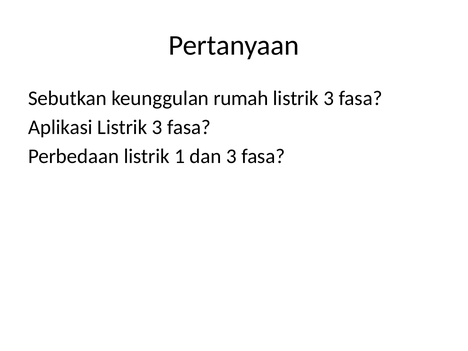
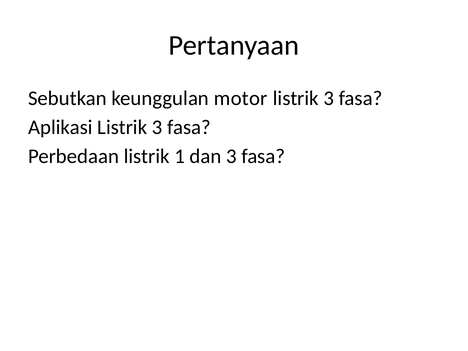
rumah: rumah -> motor (241, 98)
